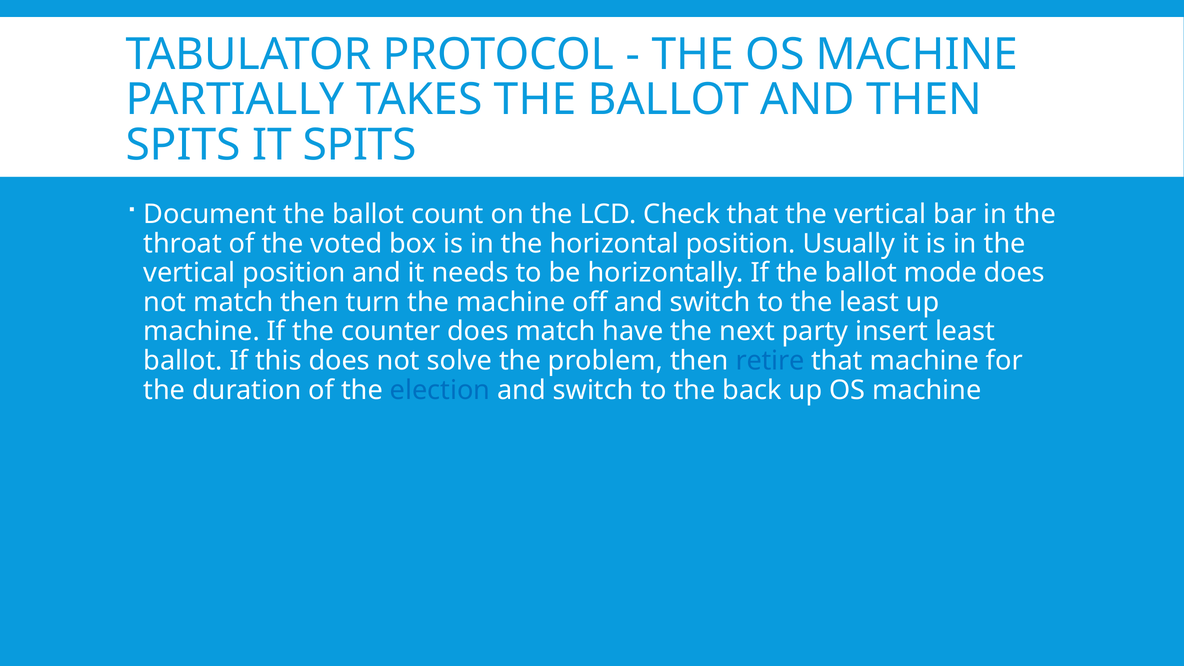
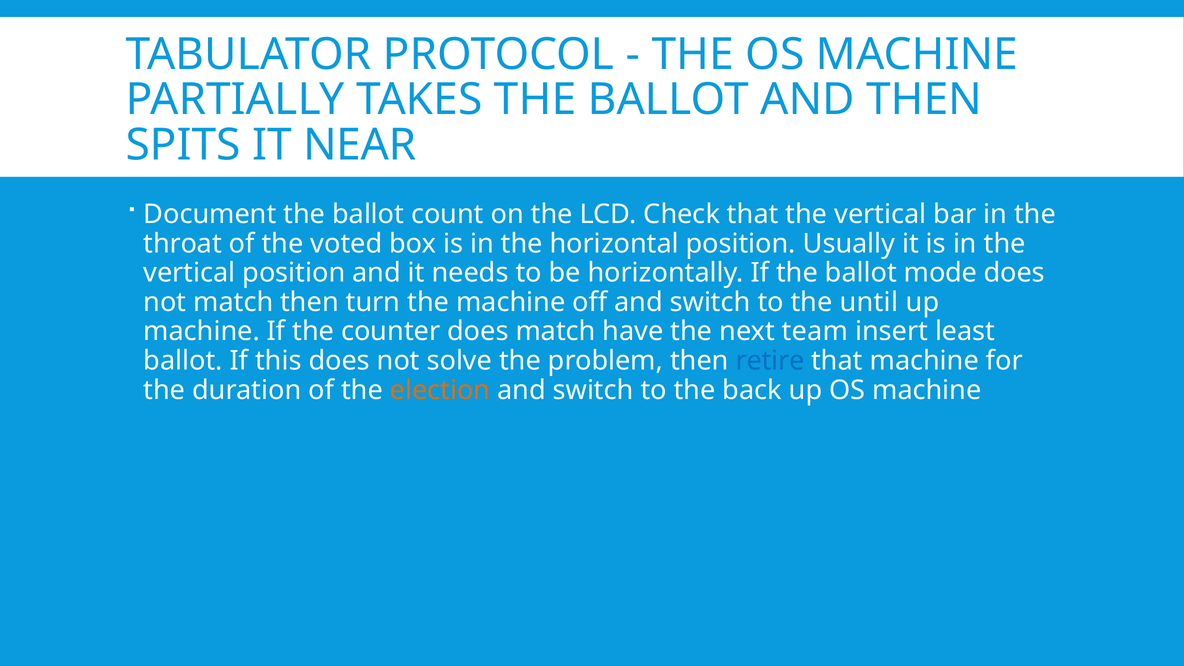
IT SPITS: SPITS -> NEAR (360, 145)
the least: least -> until (869, 302)
party: party -> team (815, 331)
election colour: blue -> orange (440, 390)
